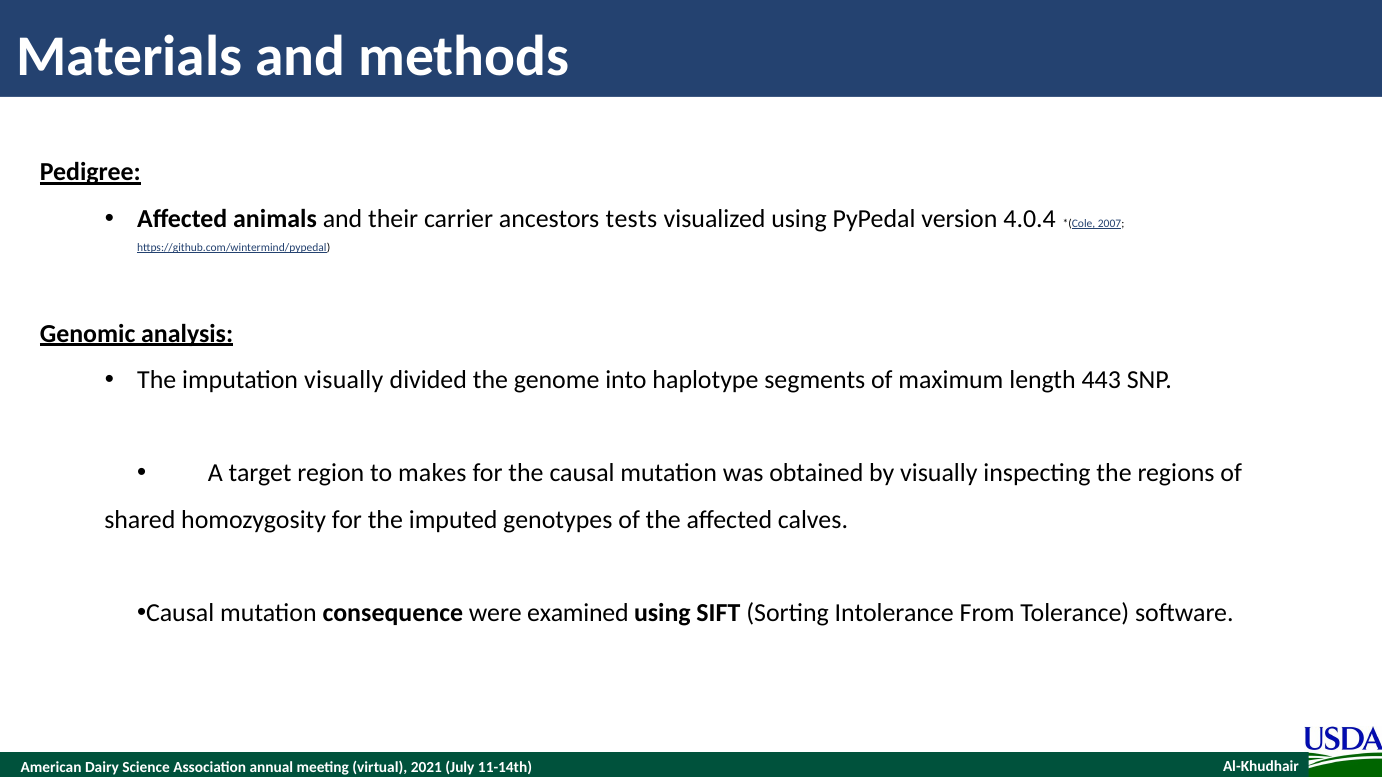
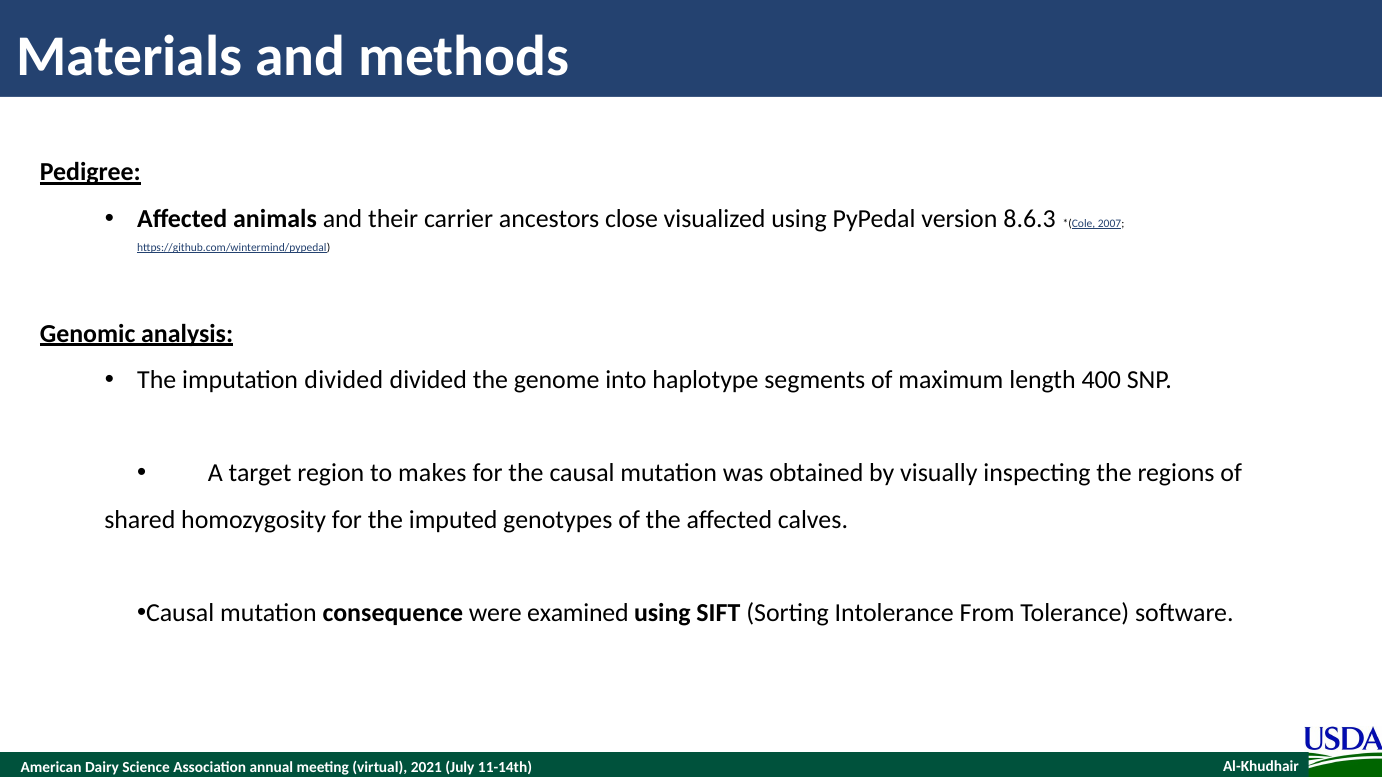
tests: tests -> close (632, 219)
4.0.4: 4.0.4 -> 8.6.3 (1030, 219)
imputation visually: visually -> divided (344, 380)
443: 443 -> 400 (1101, 380)
